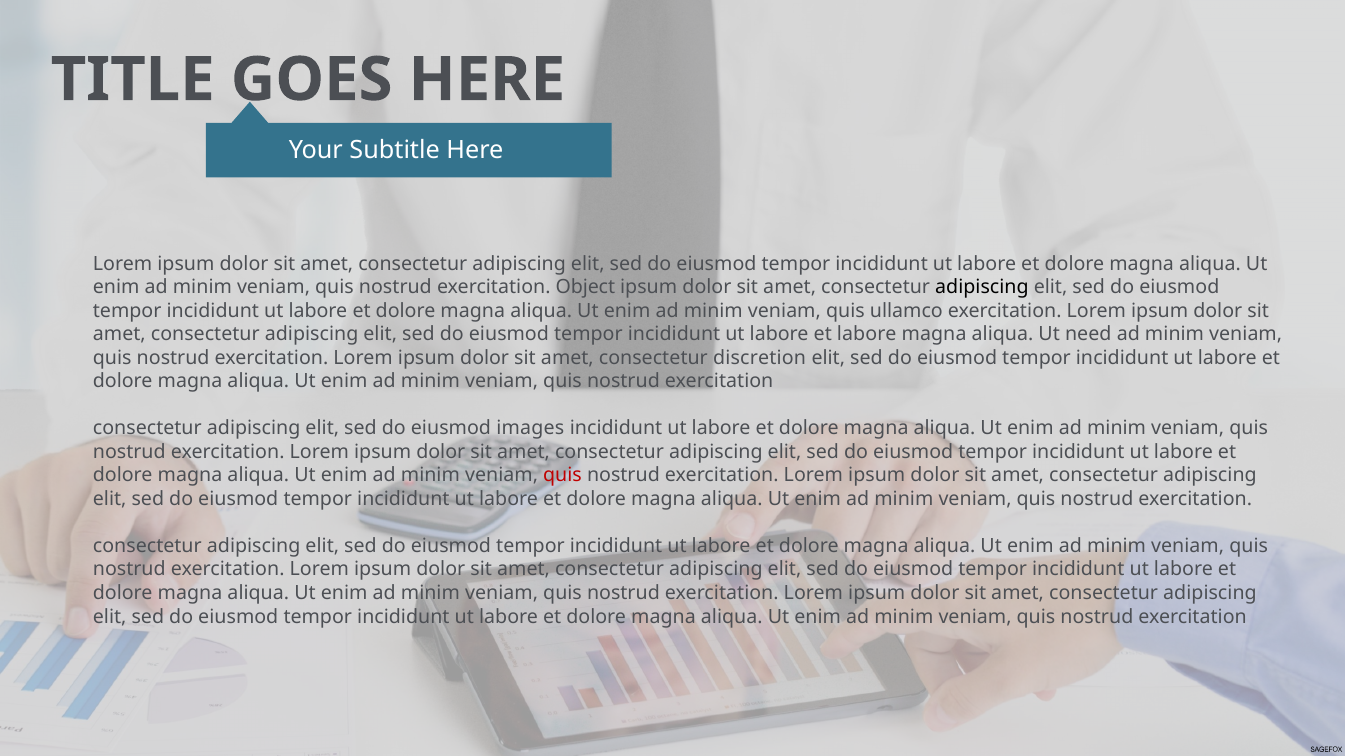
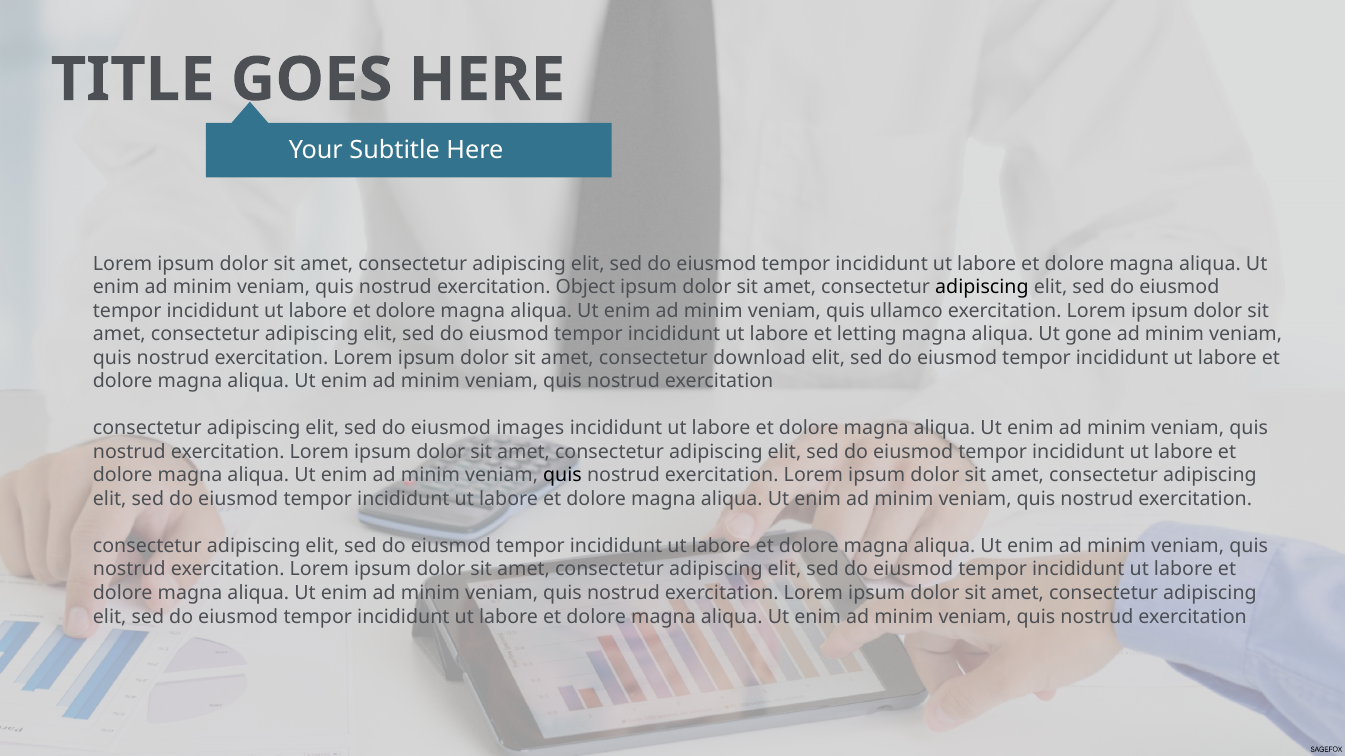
et labore: labore -> letting (867, 334)
need: need -> gone (1088, 334)
discretion: discretion -> download (760, 358)
quis colour: red -> black (562, 476)
